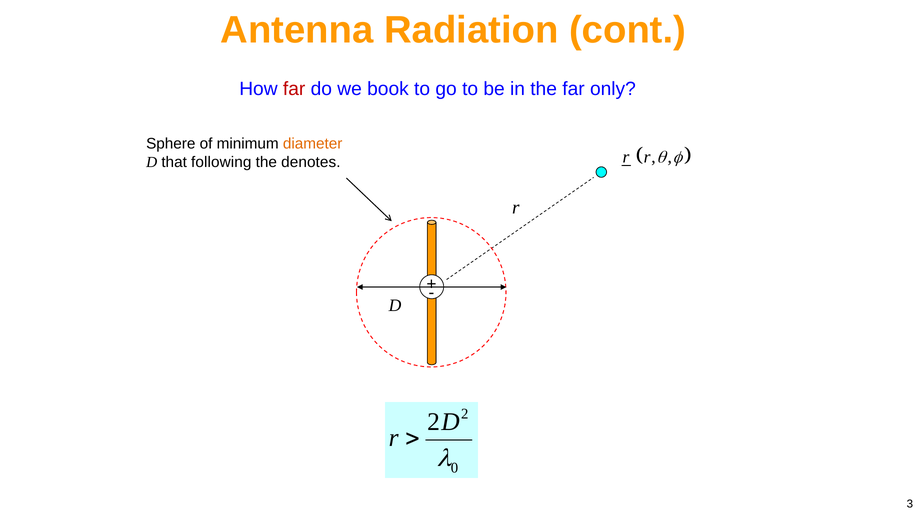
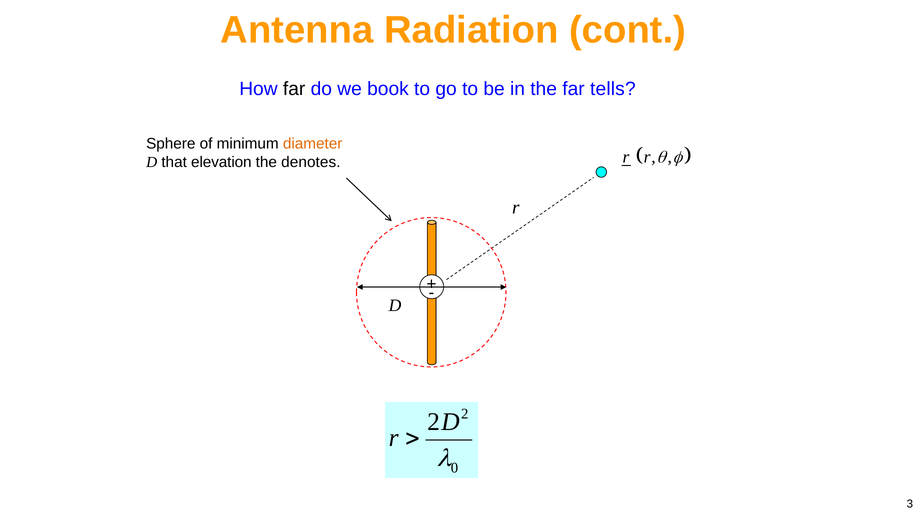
far colour: red -> black (294, 89)
only: only -> tells (613, 89)
following: following -> elevation (221, 162)
